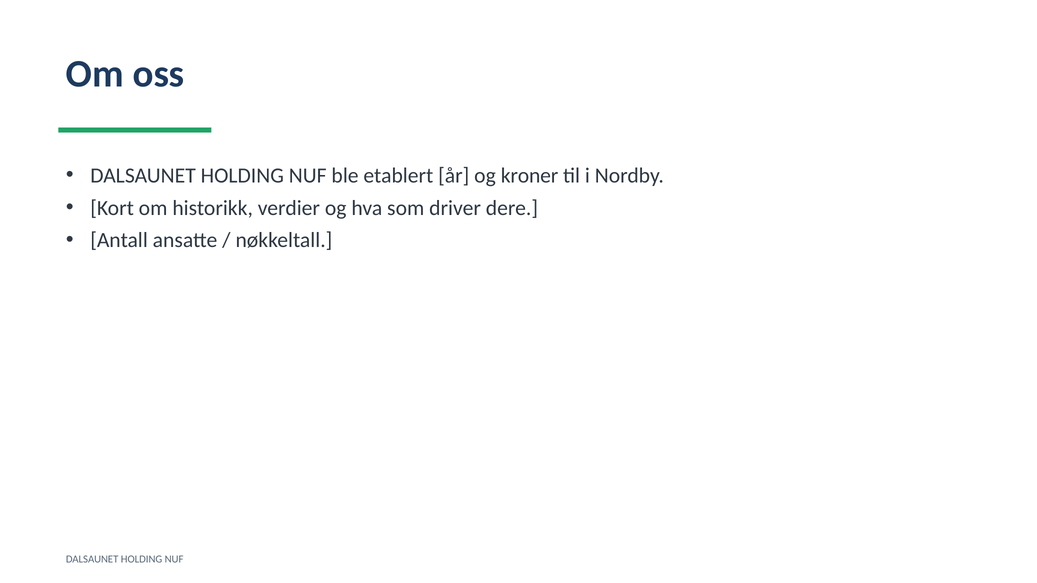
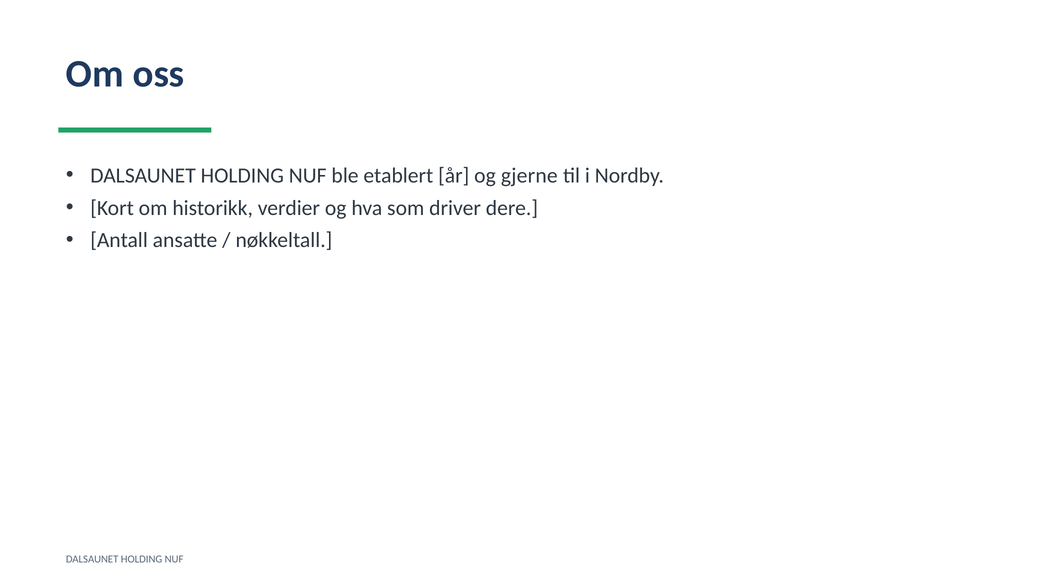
kroner: kroner -> gjerne (529, 176)
